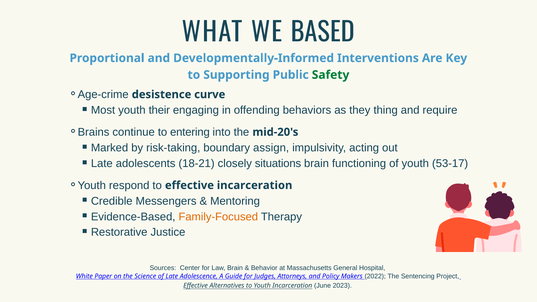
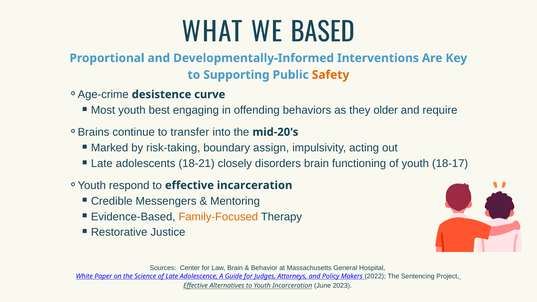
Safety colour: green -> orange (331, 75)
their: their -> best (159, 110)
thing: thing -> older (386, 110)
entering: entering -> transfer (190, 132)
situations: situations -> disorders (278, 163)
53-17: 53-17 -> 18-17 (450, 163)
